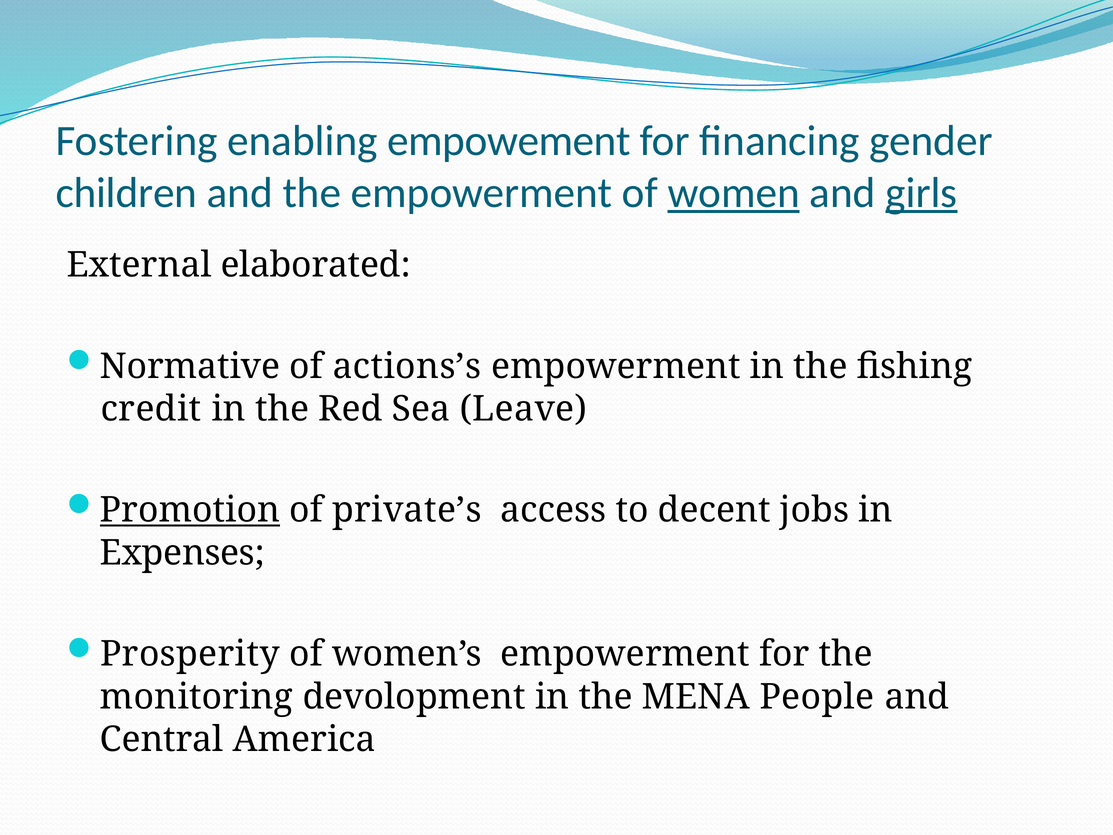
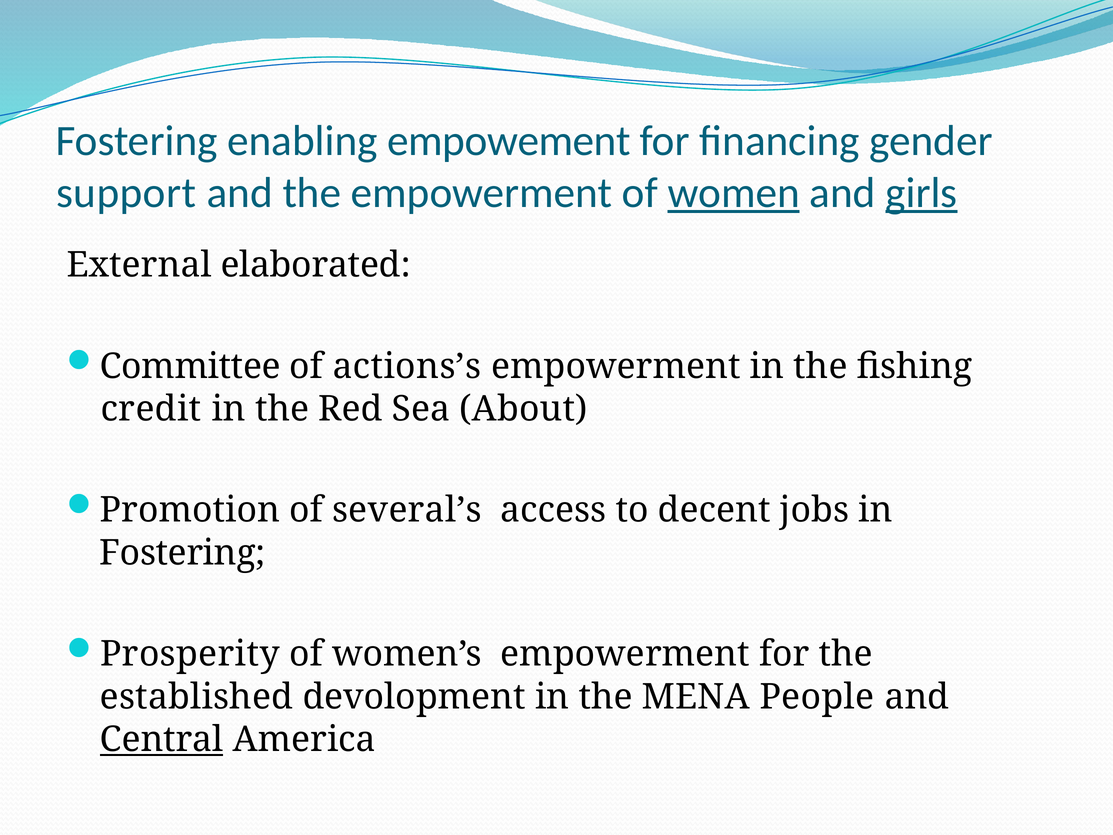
children: children -> support (126, 193)
Normative: Normative -> Committee (190, 366)
Leave: Leave -> About (523, 409)
Promotion underline: present -> none (190, 510)
private’s: private’s -> several’s (407, 510)
Expenses: Expenses -> Fostering (182, 553)
monitoring: monitoring -> established (197, 697)
Central underline: none -> present (162, 739)
